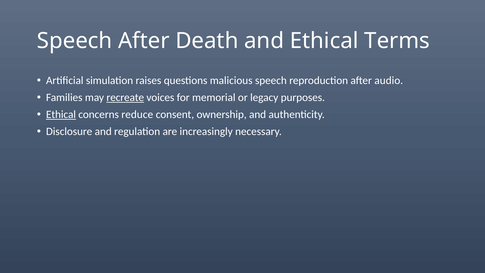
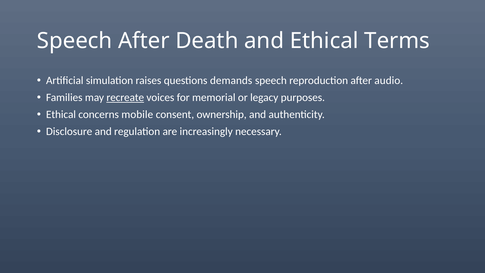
malicious: malicious -> demands (231, 80)
Ethical underline: present -> none (61, 114)
reduce: reduce -> mobile (137, 114)
